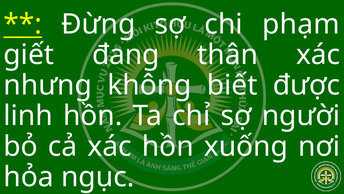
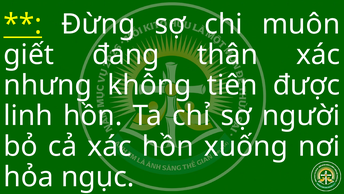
phạm: phạm -> muôn (301, 24)
biết: biết -> tiên (232, 85)
